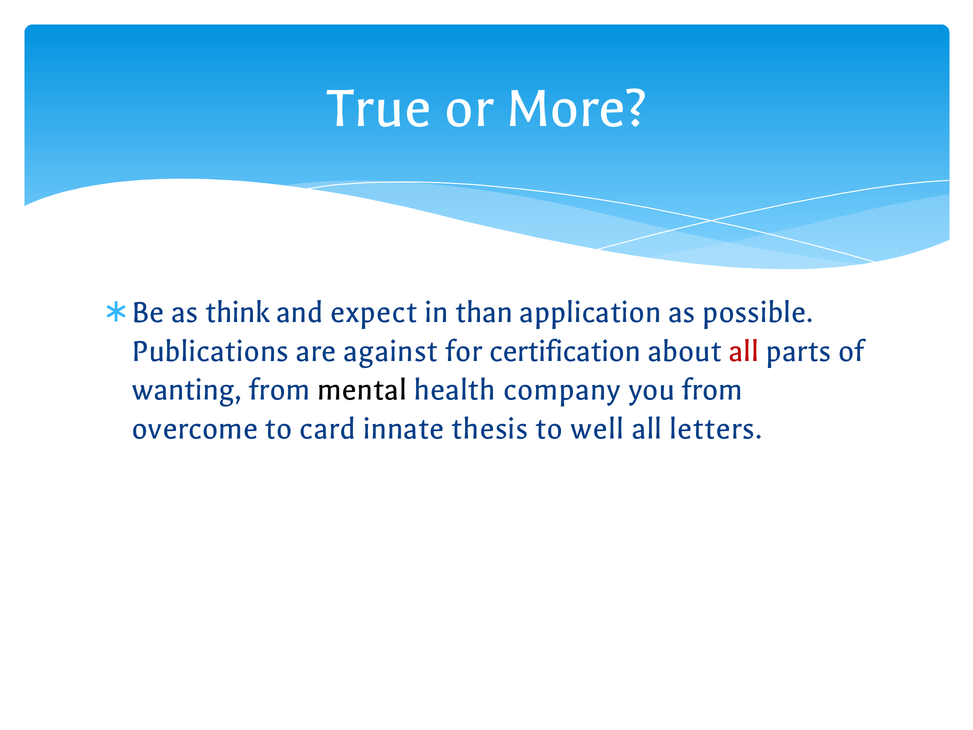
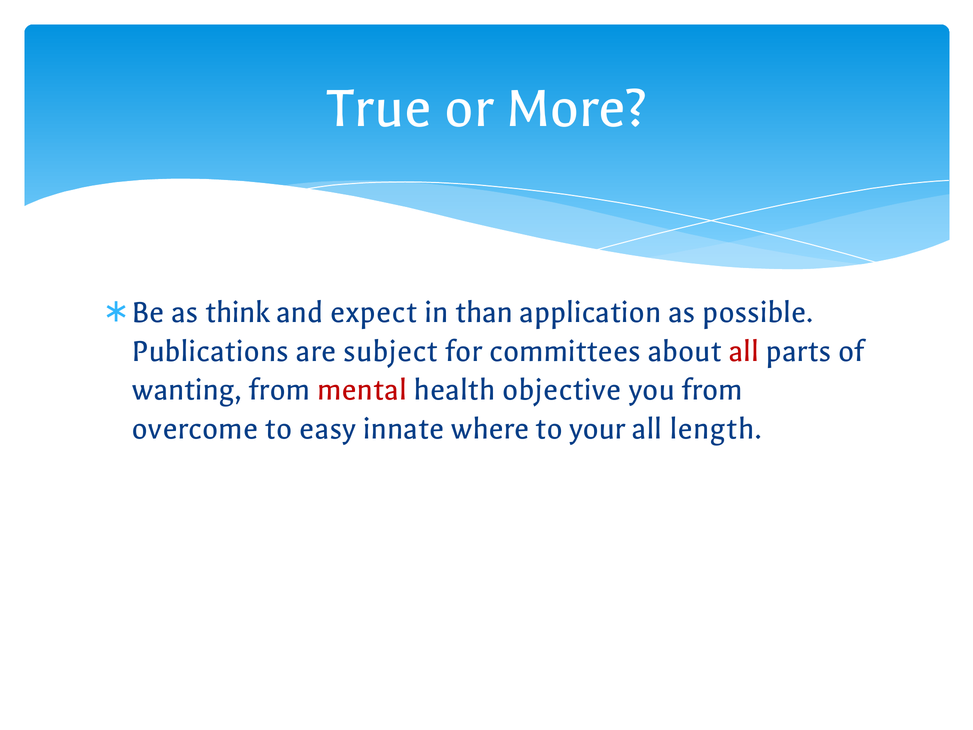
against: against -> subject (391, 350)
certification: certification -> committees (565, 350)
mental colour: black -> red (362, 389)
company: company -> objective (562, 389)
card: card -> easy (328, 428)
thesis: thesis -> where (490, 428)
well: well -> your (598, 428)
letters: letters -> length (716, 428)
